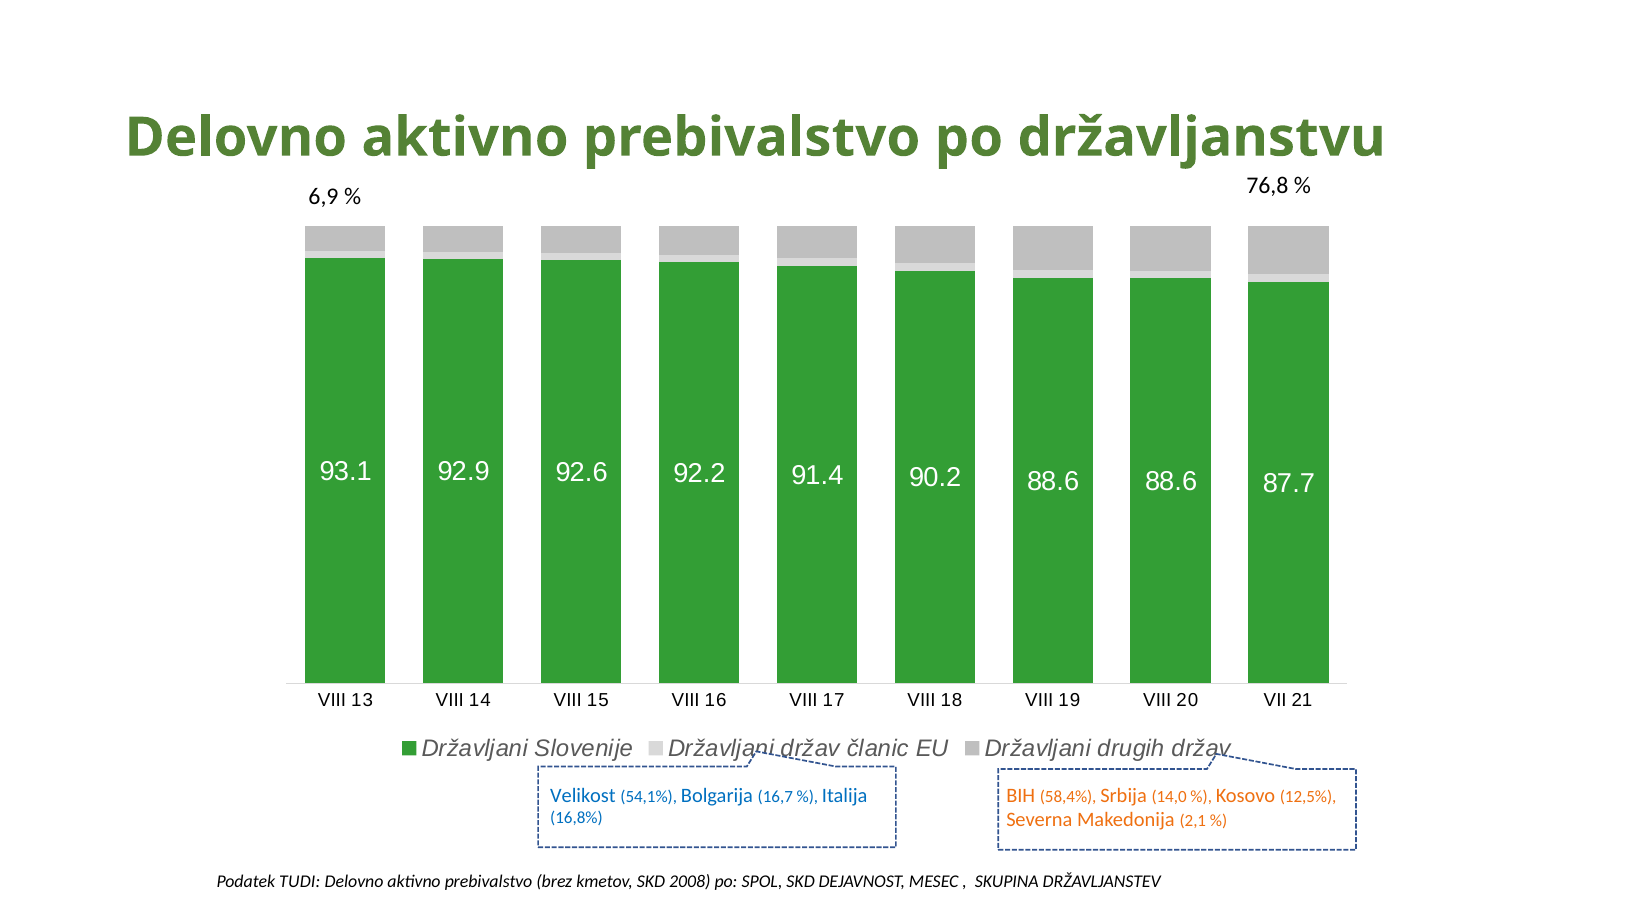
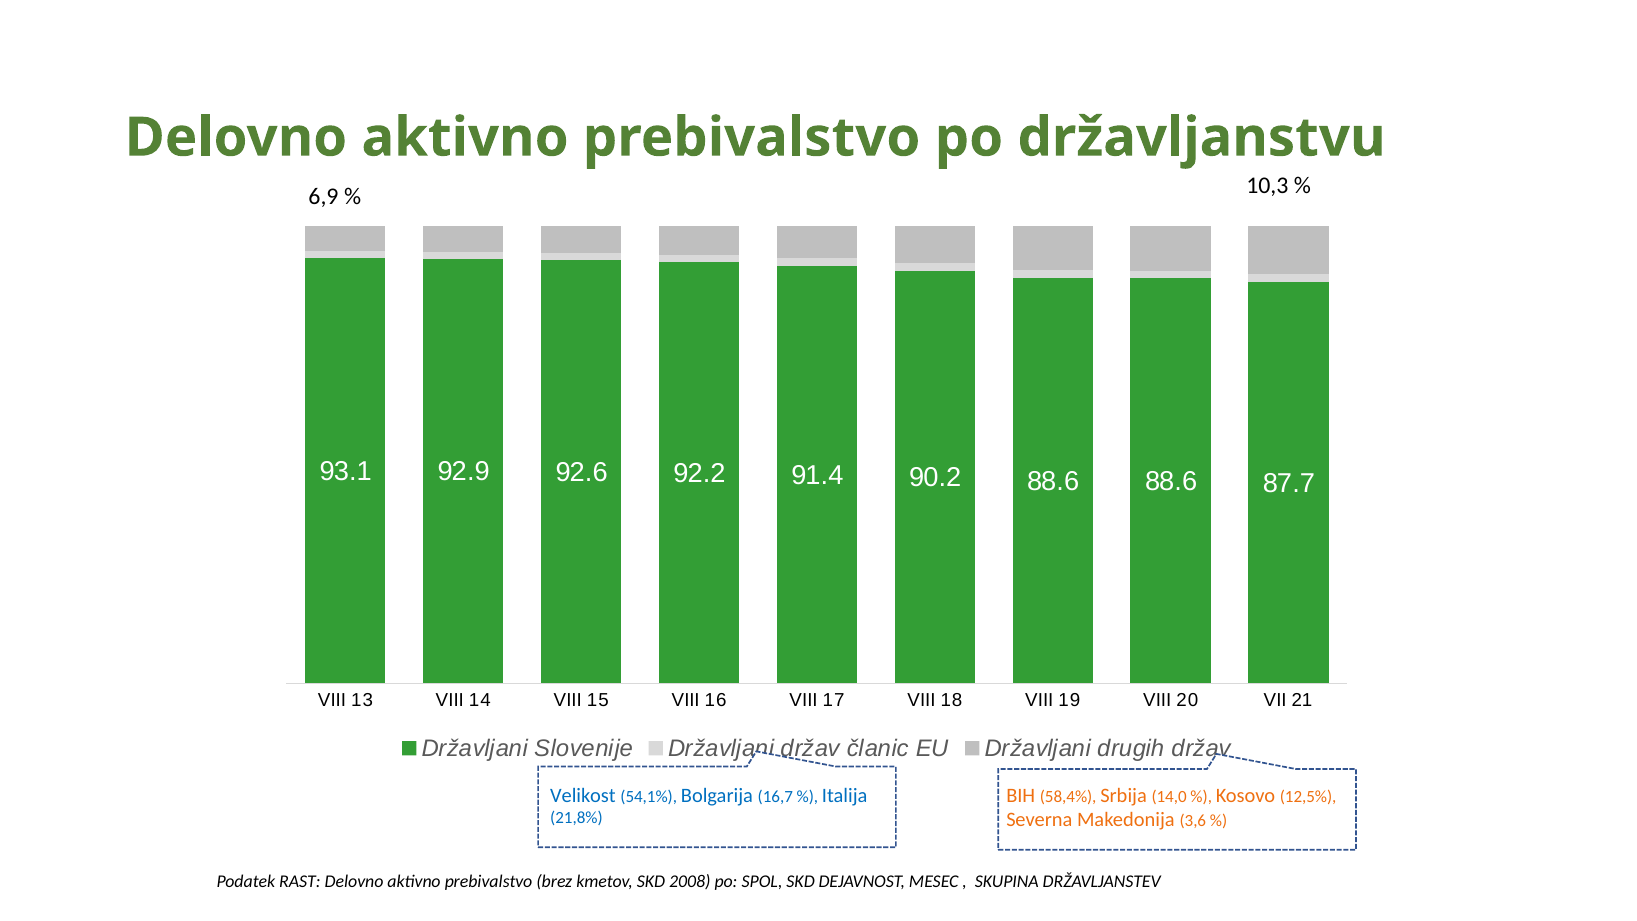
76,8: 76,8 -> 10,3 (1267, 185)
16,8%: 16,8% -> 21,8% (576, 818)
2,1: 2,1 -> 3,6 (1193, 821)
TUDI: TUDI -> RAST (300, 881)
